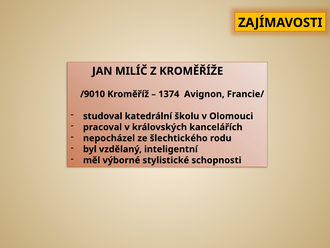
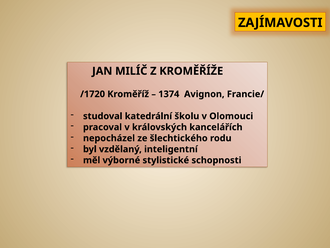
/9010: /9010 -> /1720 (93, 94)
